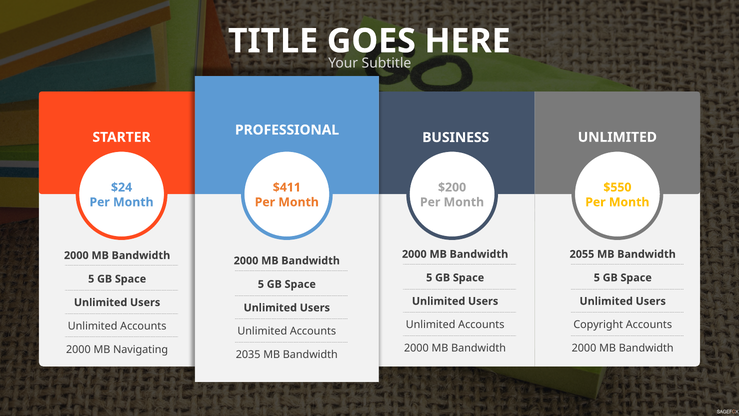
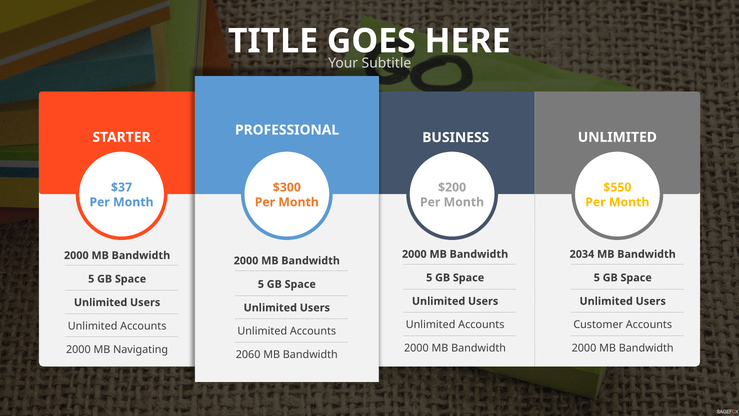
$24: $24 -> $37 (122, 187)
$411: $411 -> $300 (287, 187)
2055: 2055 -> 2034 (582, 254)
Copyright: Copyright -> Customer (598, 325)
2035: 2035 -> 2060 (248, 355)
